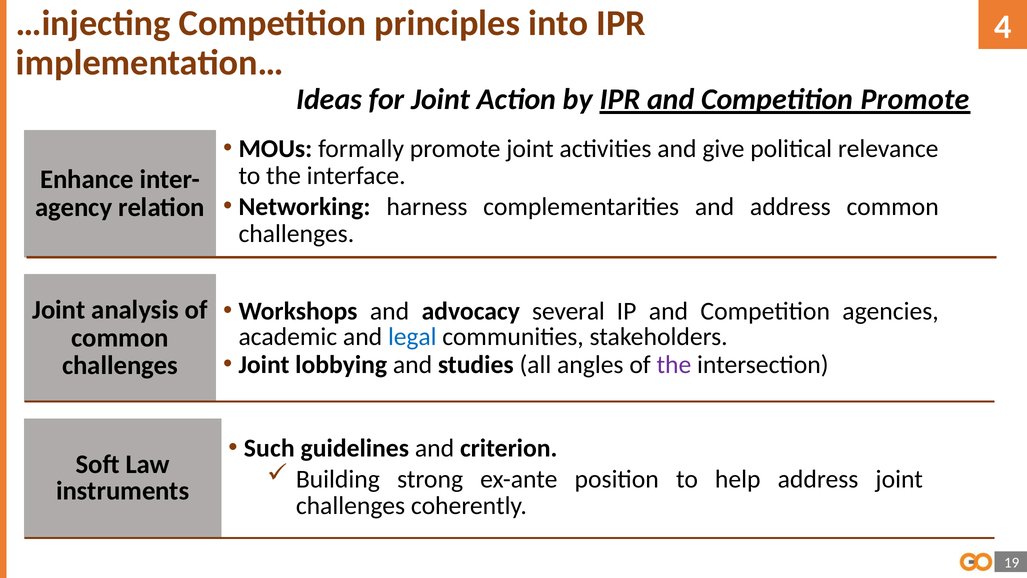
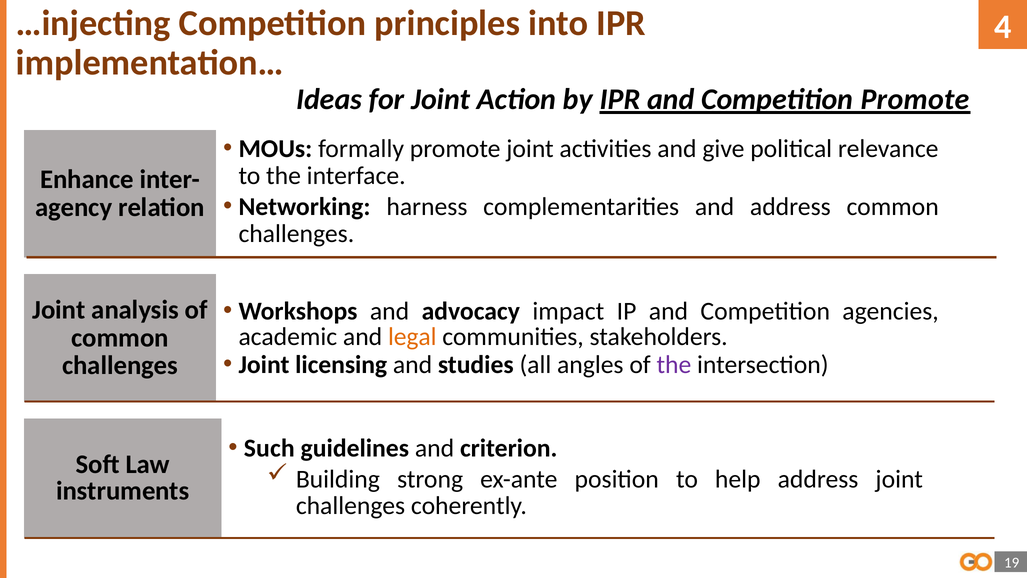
several: several -> impact (568, 311)
legal colour: blue -> orange (412, 337)
lobbying: lobbying -> licensing (341, 364)
